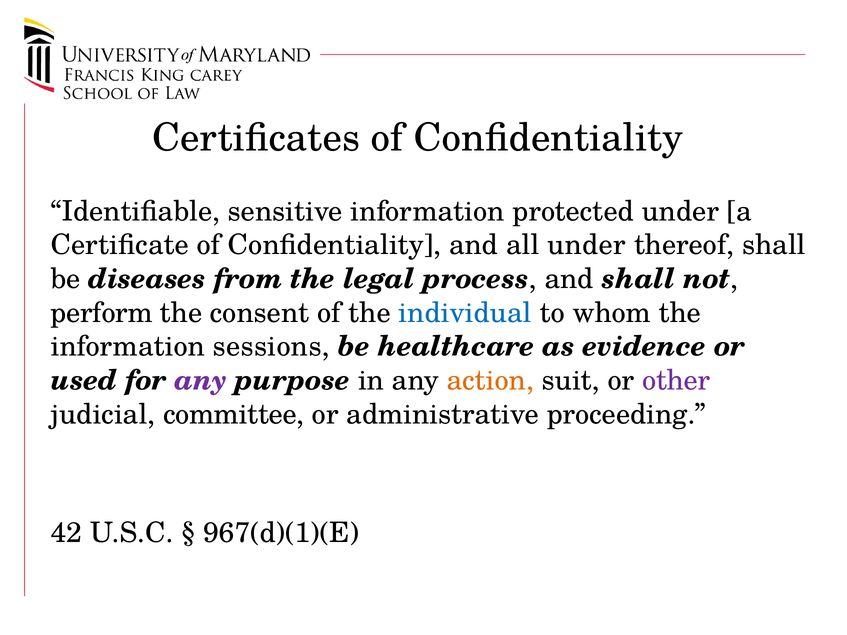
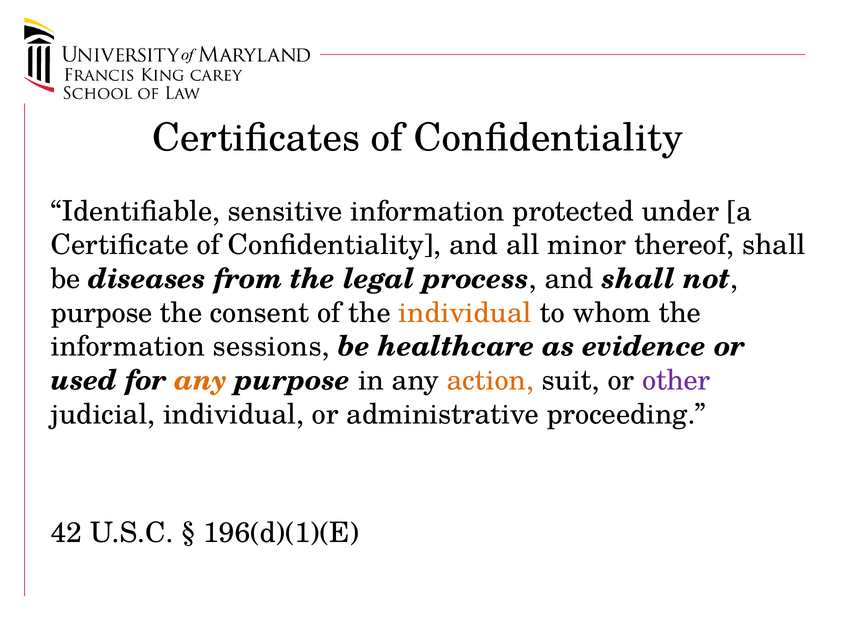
all under: under -> minor (587, 245)
perform: perform -> purpose (102, 313)
individual colour: blue -> orange (465, 313)
any colour: purple -> orange (201, 381)
judicial committee: committee -> individual (234, 415)
967(d)(1)(E: 967(d)(1)(E -> 196(d)(1)(E (281, 533)
